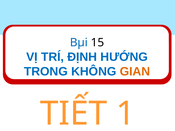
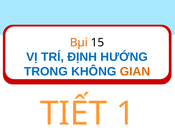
Bµi colour: blue -> orange (79, 43)
